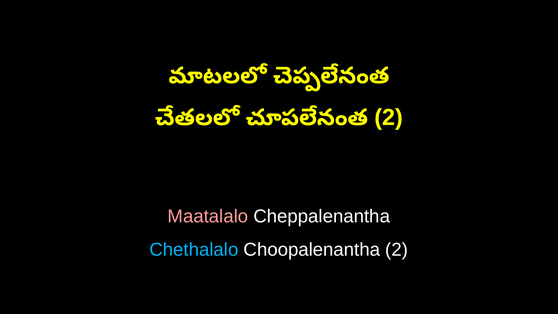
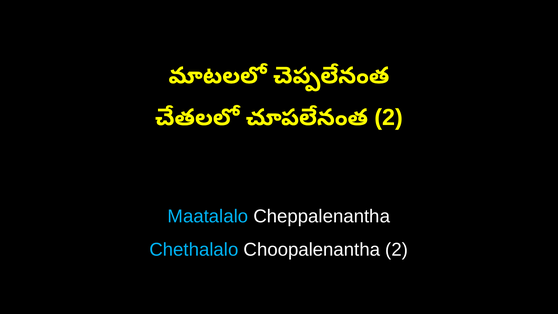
Maatalalo colour: pink -> light blue (208, 216)
